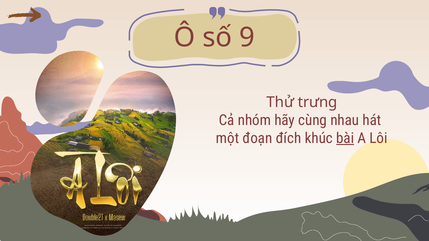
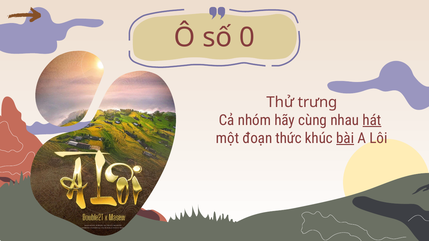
9: 9 -> 0 (247, 38)
hát underline: none -> present (372, 120)
đích: đích -> thức (289, 138)
